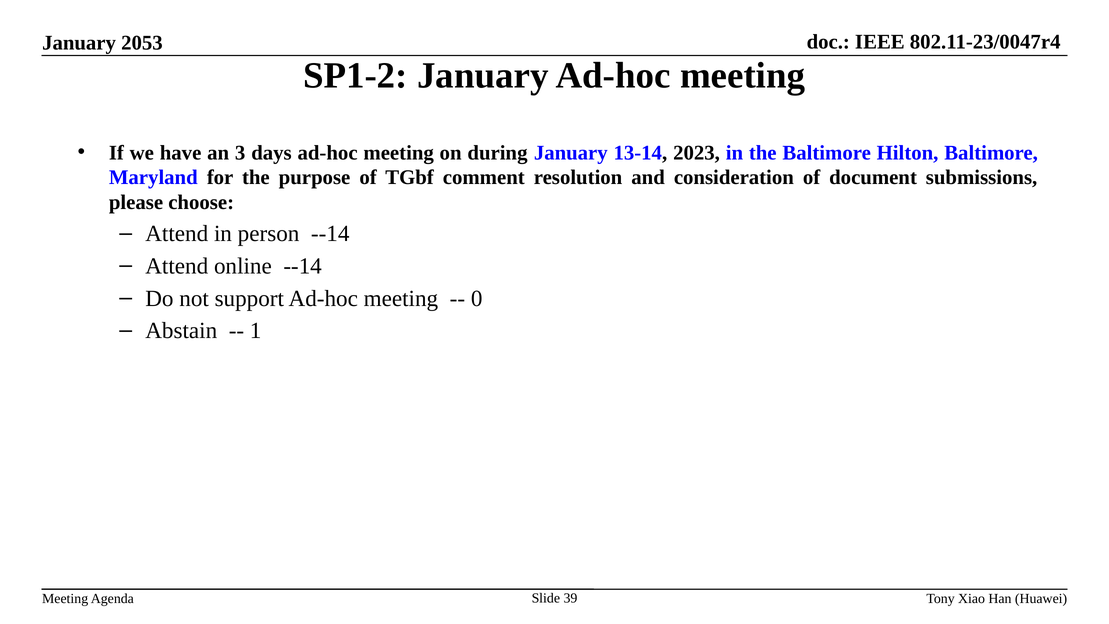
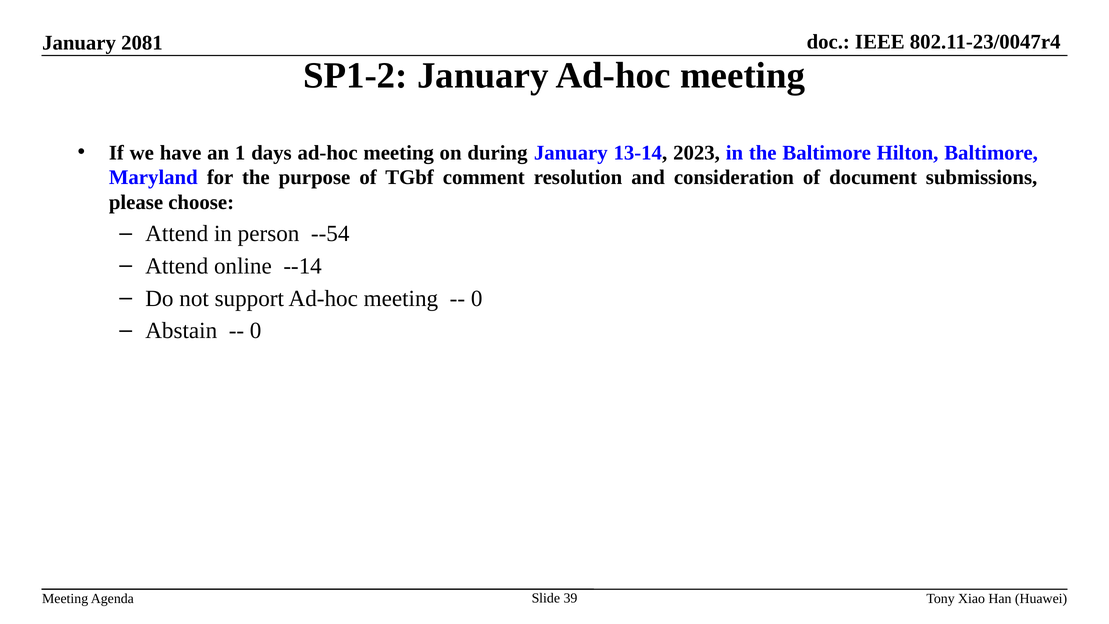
2053: 2053 -> 2081 (142, 43)
3: 3 -> 1 (240, 153)
person --14: --14 -> --54 (330, 234)
1: 1 -> 0 (256, 331)
